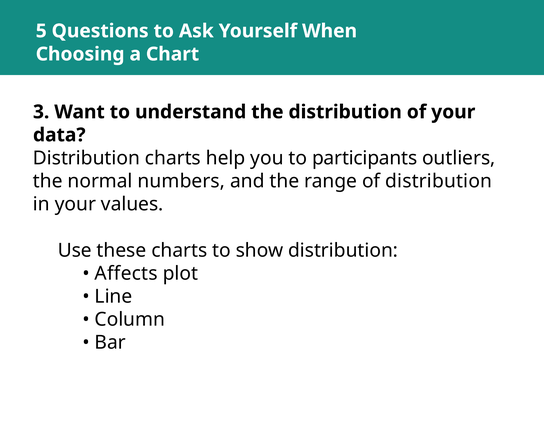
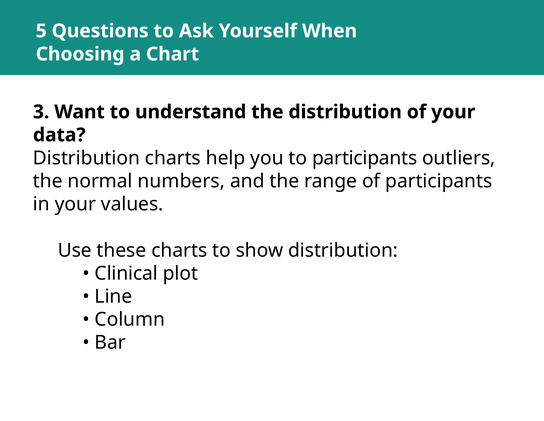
of distribution: distribution -> participants (439, 181)
Affects: Affects -> Clinical (126, 273)
